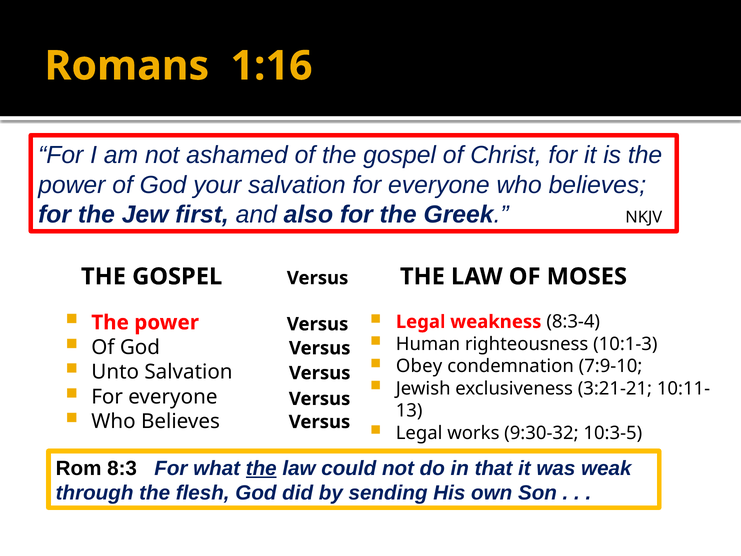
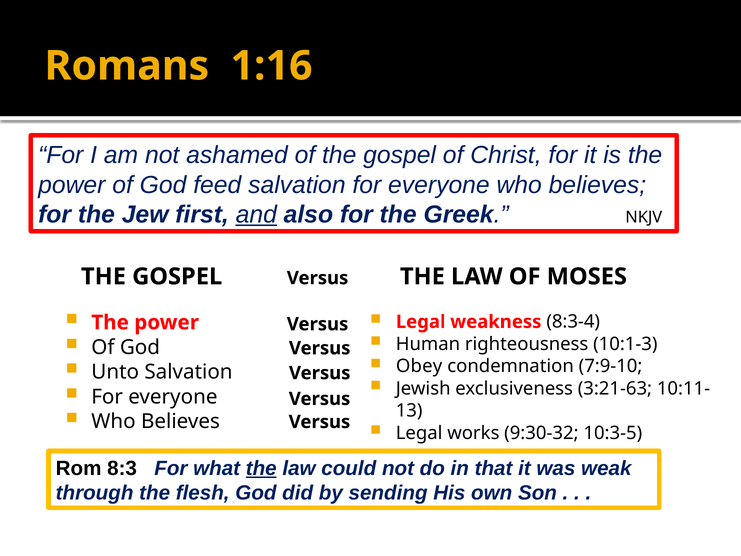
your: your -> feed (217, 185)
and underline: none -> present (256, 214)
3:21-21: 3:21-21 -> 3:21-63 (615, 388)
